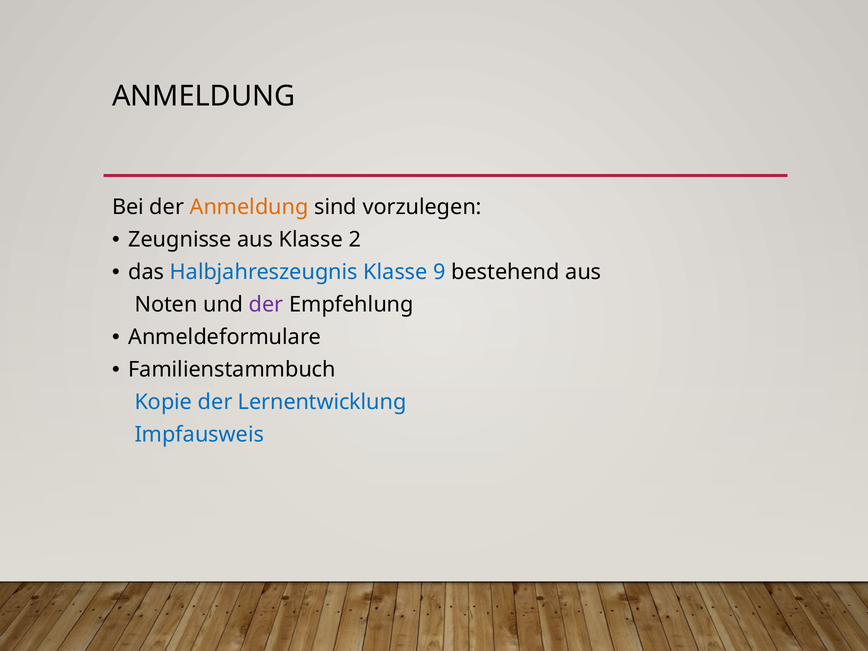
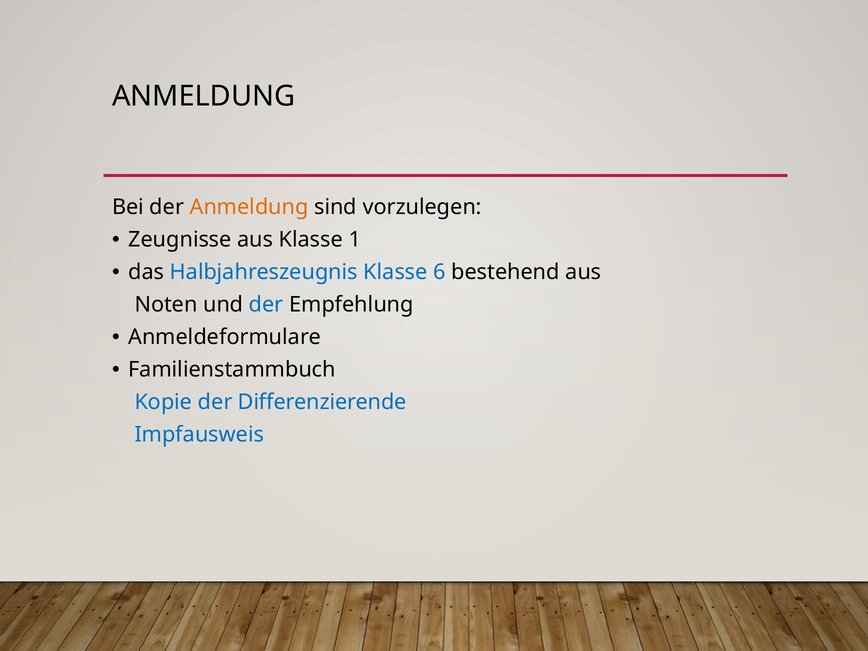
2: 2 -> 1 (355, 240)
9: 9 -> 6 (439, 272)
der colour: purple -> blue (266, 305)
Lernentwicklung: Lernentwicklung -> Differenzierende (322, 402)
